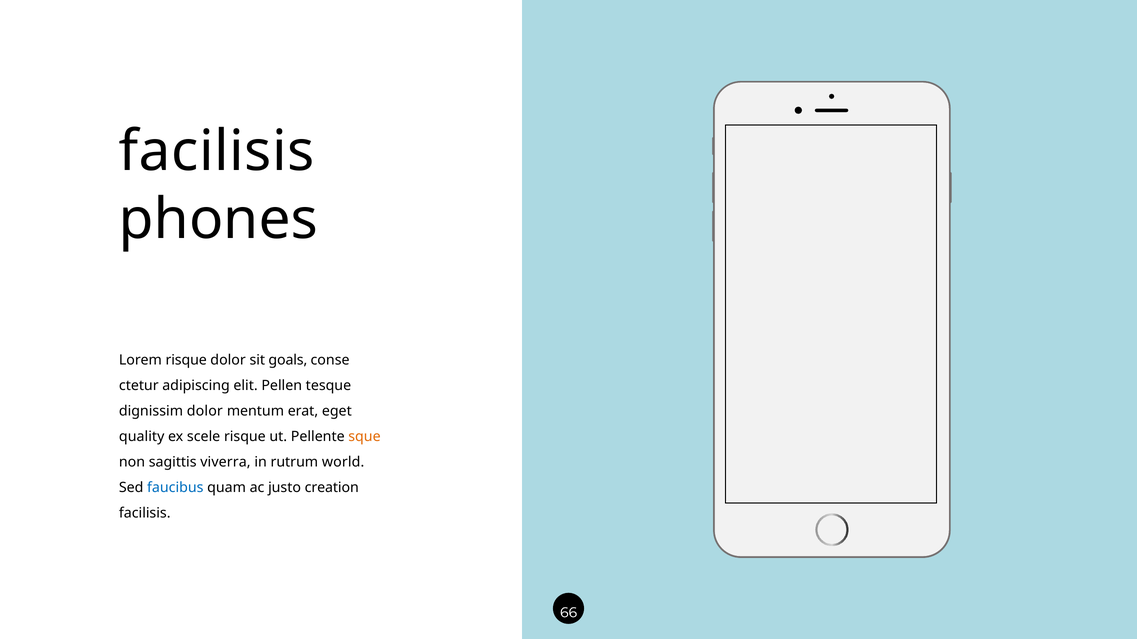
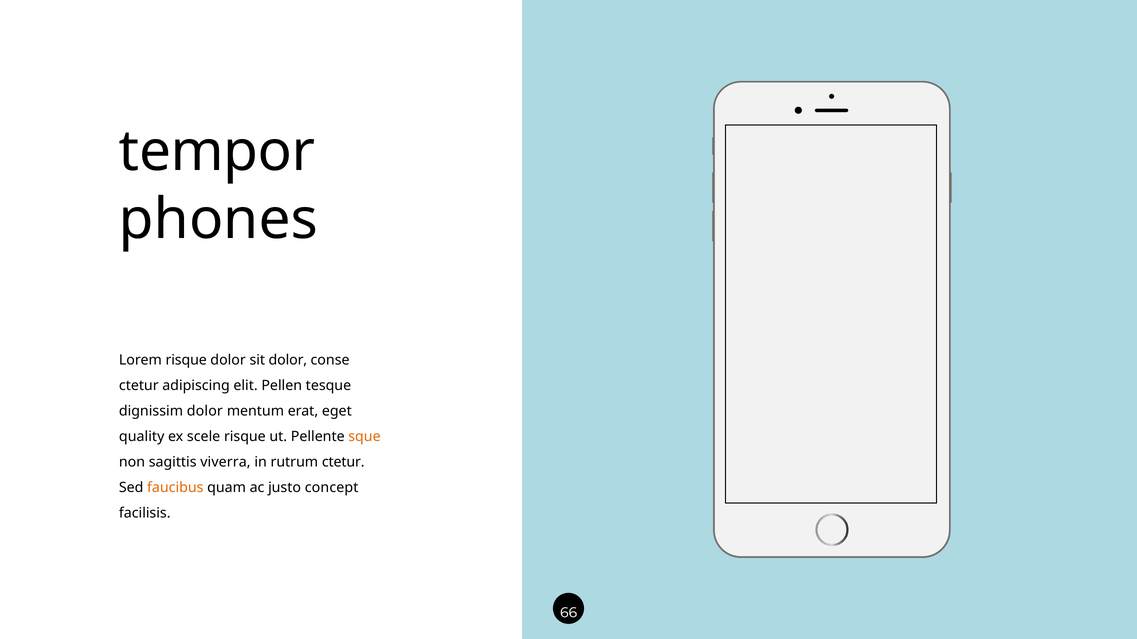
facilisis: facilisis -> tempor (217, 151)
sit goals: goals -> dolor (288, 360)
rutrum world: world -> ctetur (343, 462)
faucibus colour: blue -> orange (175, 488)
creation: creation -> concept (332, 488)
